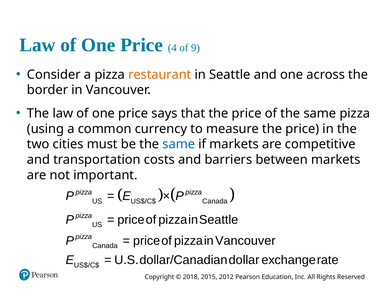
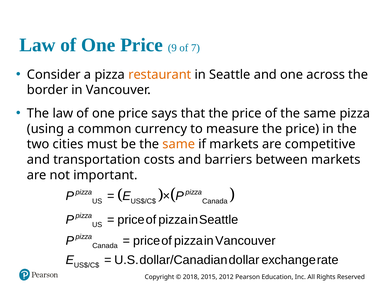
4: 4 -> 9 (172, 48)
9: 9 -> 7 (195, 48)
same colour: blue -> orange (179, 144)
